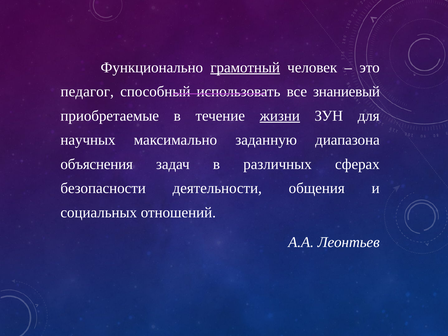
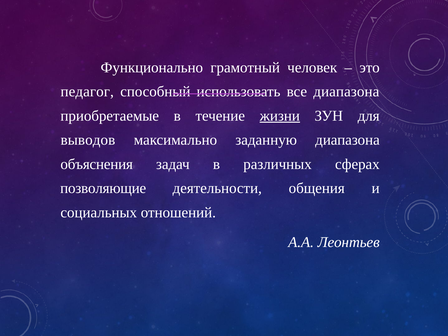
грамотный underline: present -> none (245, 67)
все знаниевый: знаниевый -> диапазона (346, 92)
научных: научных -> выводов (88, 140)
безопасности: безопасности -> позволяющие (103, 188)
